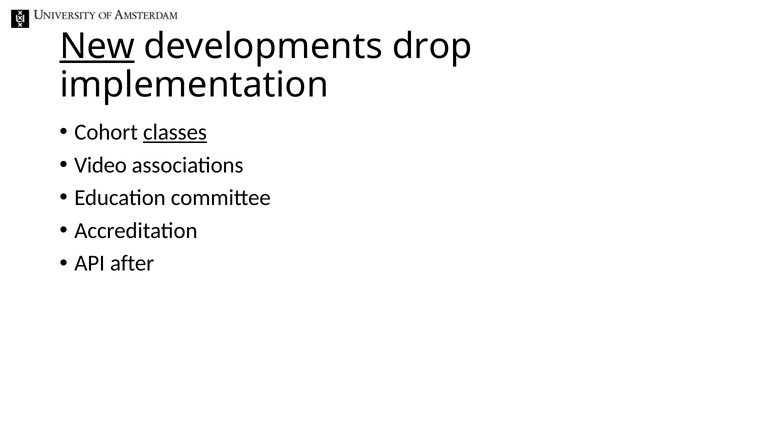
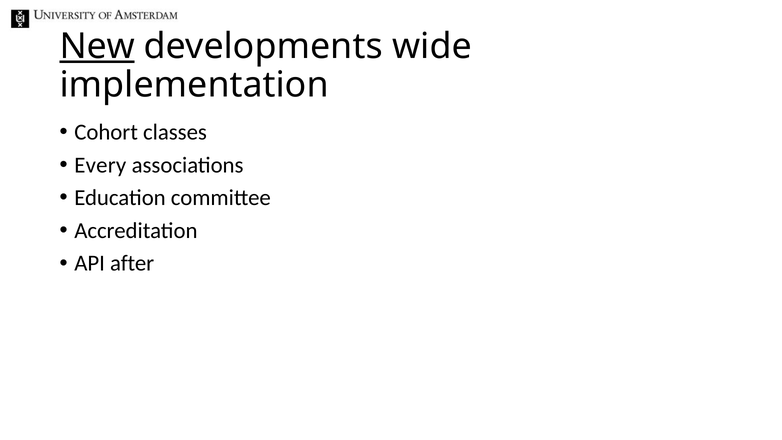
drop: drop -> wide (432, 46)
classes underline: present -> none (175, 132)
Video: Video -> Every (100, 165)
